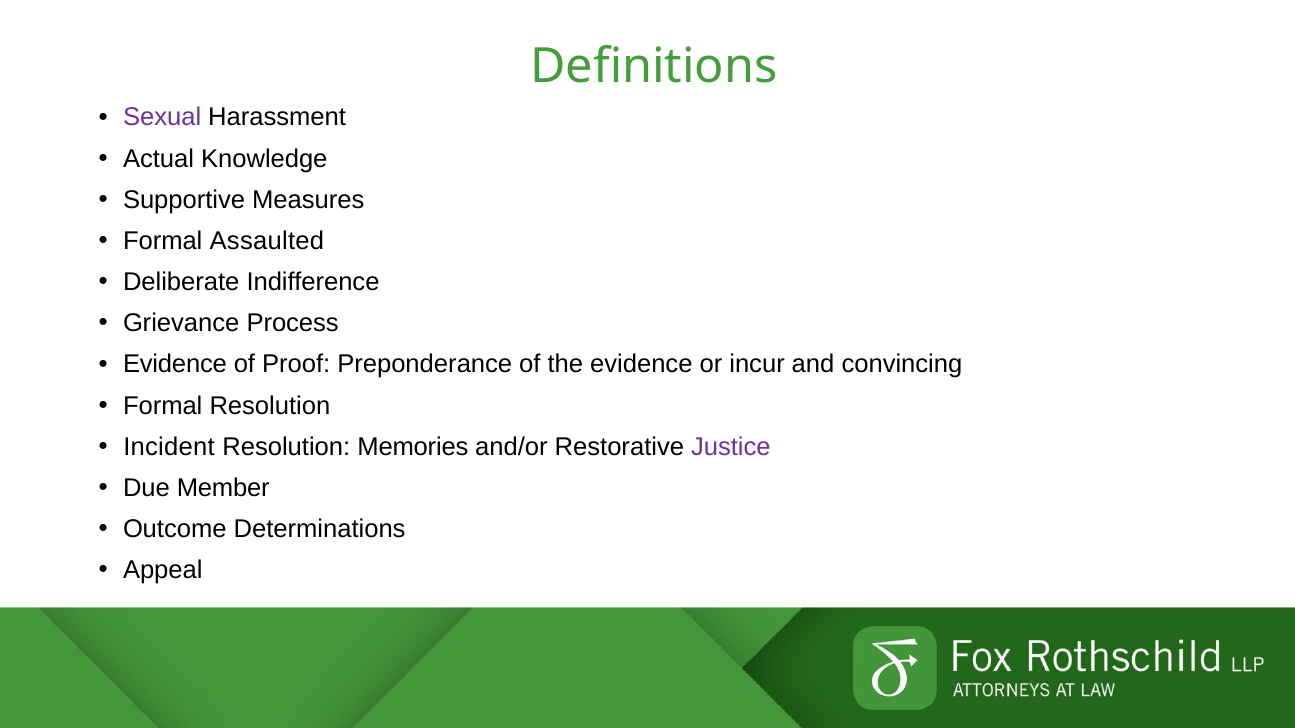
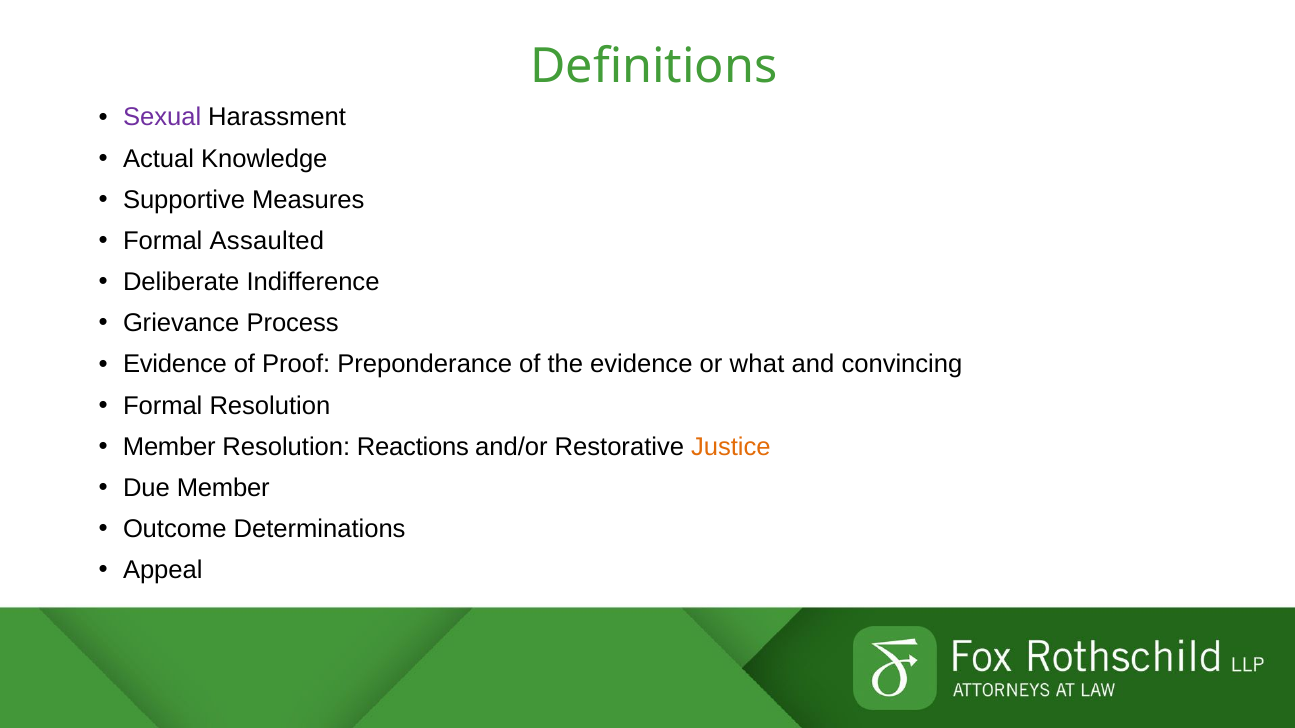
incur: incur -> what (757, 365)
Incident: Incident -> Member (169, 447)
Memories: Memories -> Reactions (413, 447)
Justice colour: purple -> orange (731, 447)
